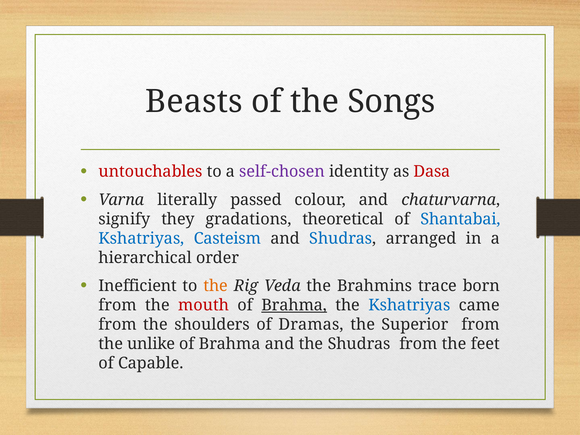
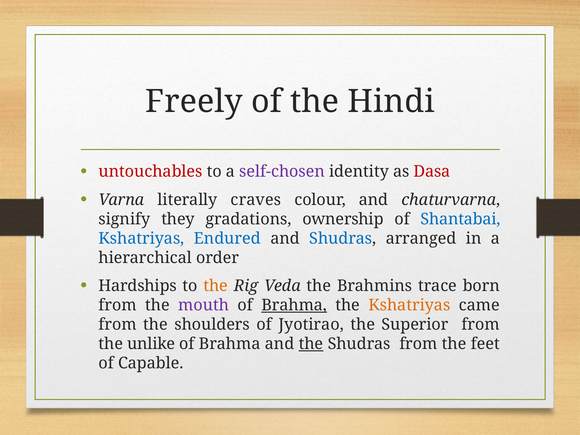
Beasts: Beasts -> Freely (194, 102)
Songs: Songs -> Hindi (391, 102)
passed: passed -> craves (256, 200)
theoretical: theoretical -> ownership (343, 219)
Casteism: Casteism -> Endured (227, 238)
Inefficient: Inefficient -> Hardships (138, 286)
mouth colour: red -> purple (204, 305)
Kshatriyas colour: blue -> orange (409, 305)
Dramas: Dramas -> Jyotirao (311, 324)
the underline: none -> present (311, 344)
